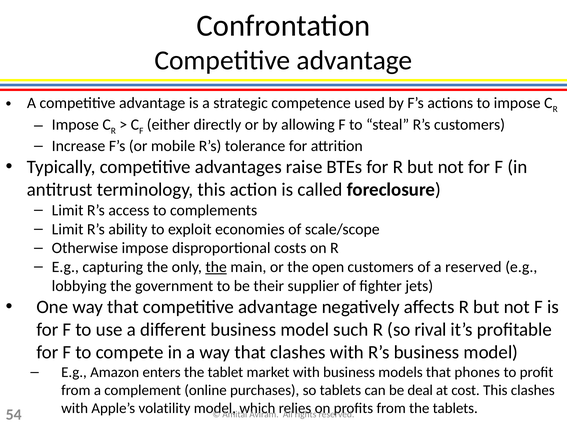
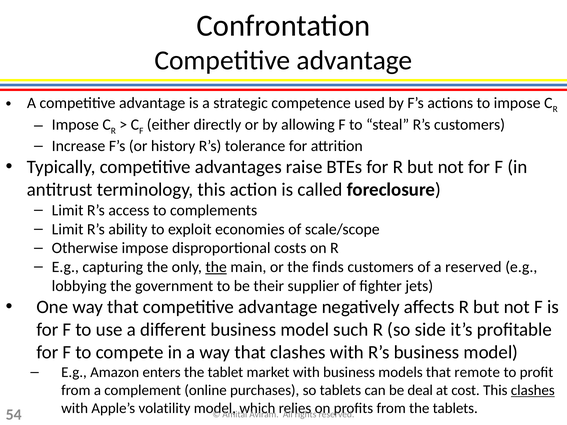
mobile: mobile -> history (173, 146)
open: open -> finds (328, 267)
rival: rival -> side (430, 330)
phones: phones -> remote (477, 372)
clashes underline: none -> present (533, 390)
